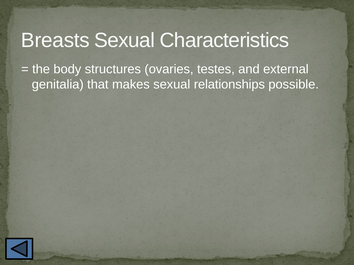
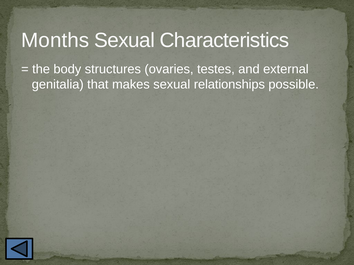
Breasts: Breasts -> Months (55, 40)
